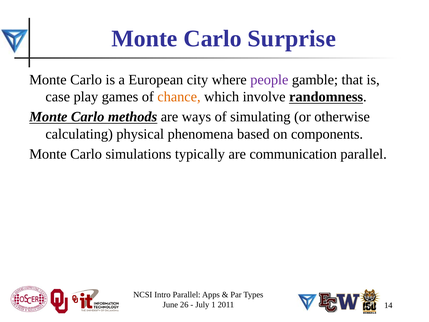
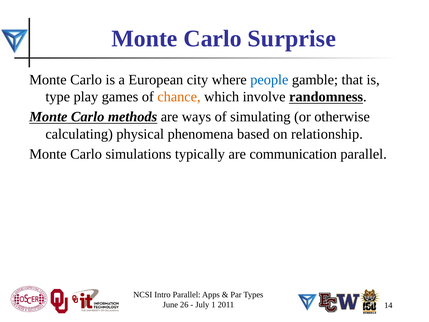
people colour: purple -> blue (269, 80)
case: case -> type (58, 97)
components: components -> relationship (327, 134)
